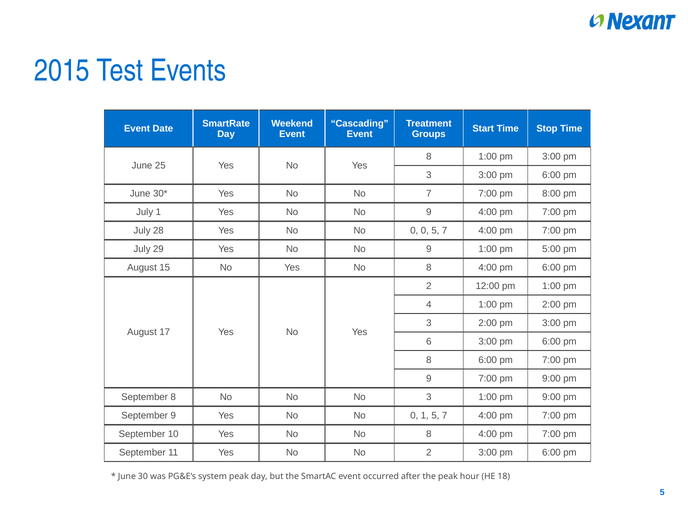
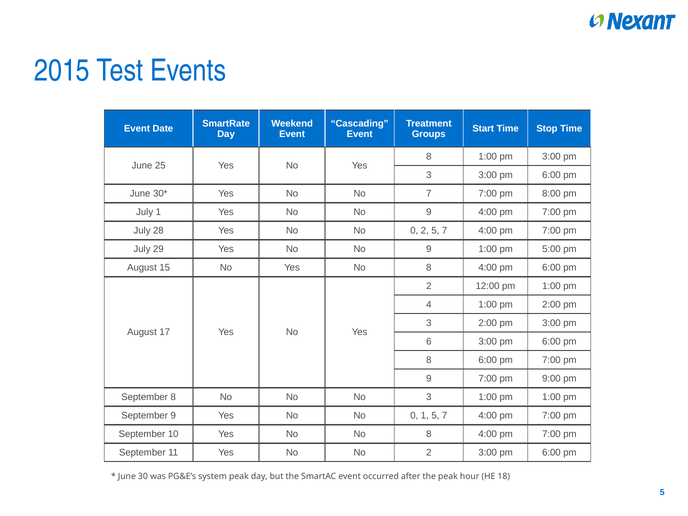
0 0: 0 -> 2 (425, 230)
1:00 pm 9:00: 9:00 -> 1:00 (551, 397)
